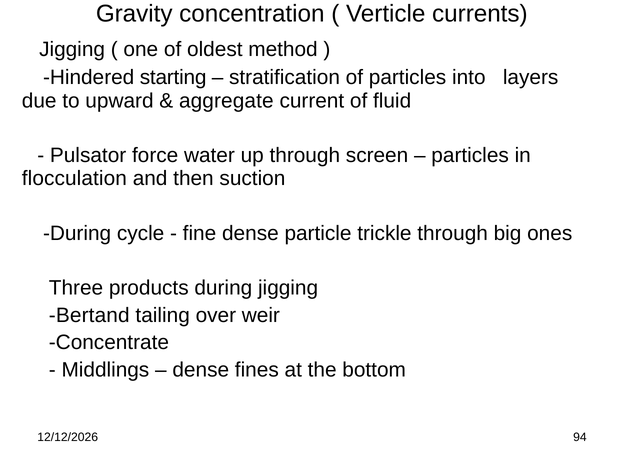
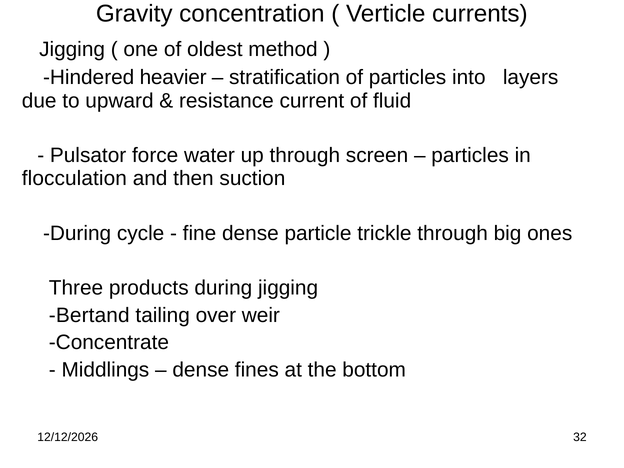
starting: starting -> heavier (173, 77)
aggregate: aggregate -> resistance (226, 101)
94: 94 -> 32 (580, 437)
